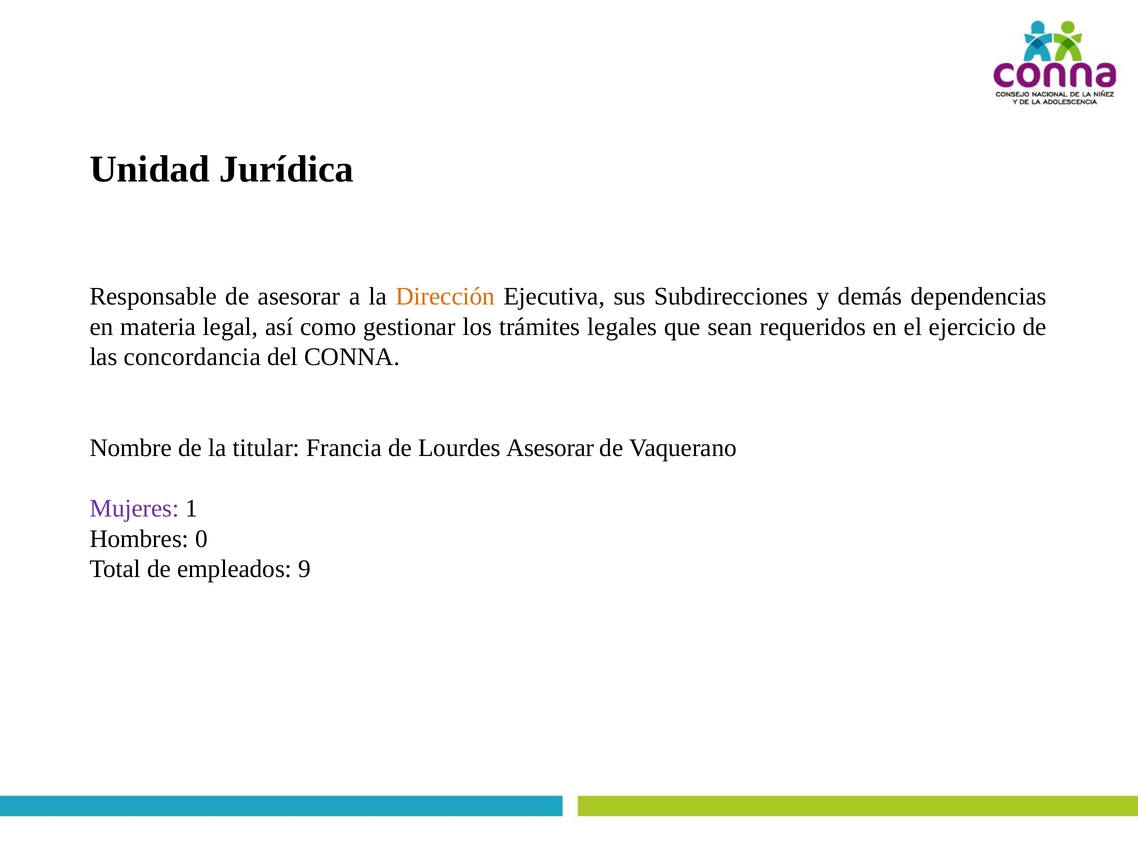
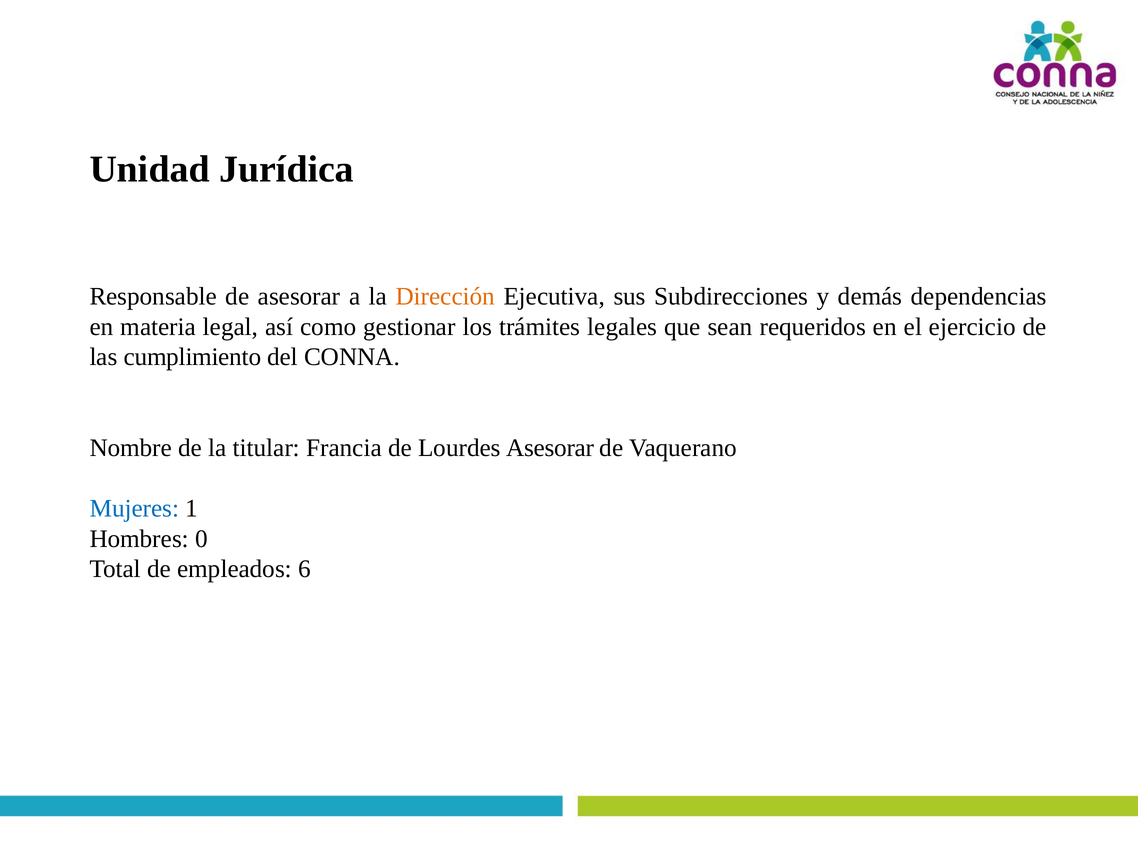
concordancia: concordancia -> cumplimiento (192, 357)
Mujeres colour: purple -> blue (134, 509)
9: 9 -> 6 (305, 569)
